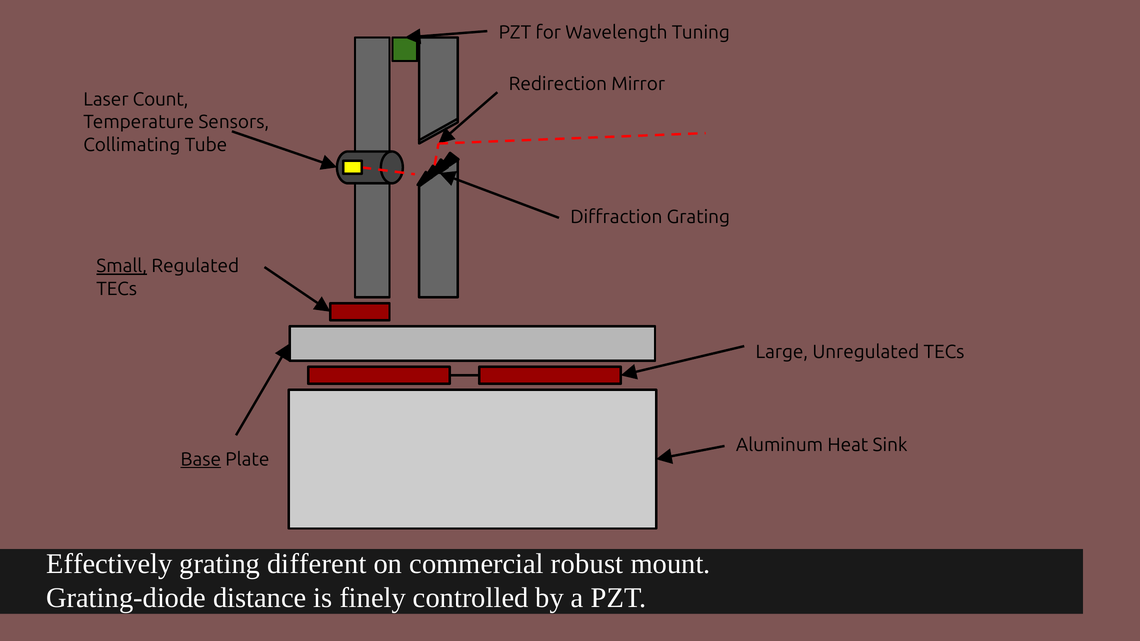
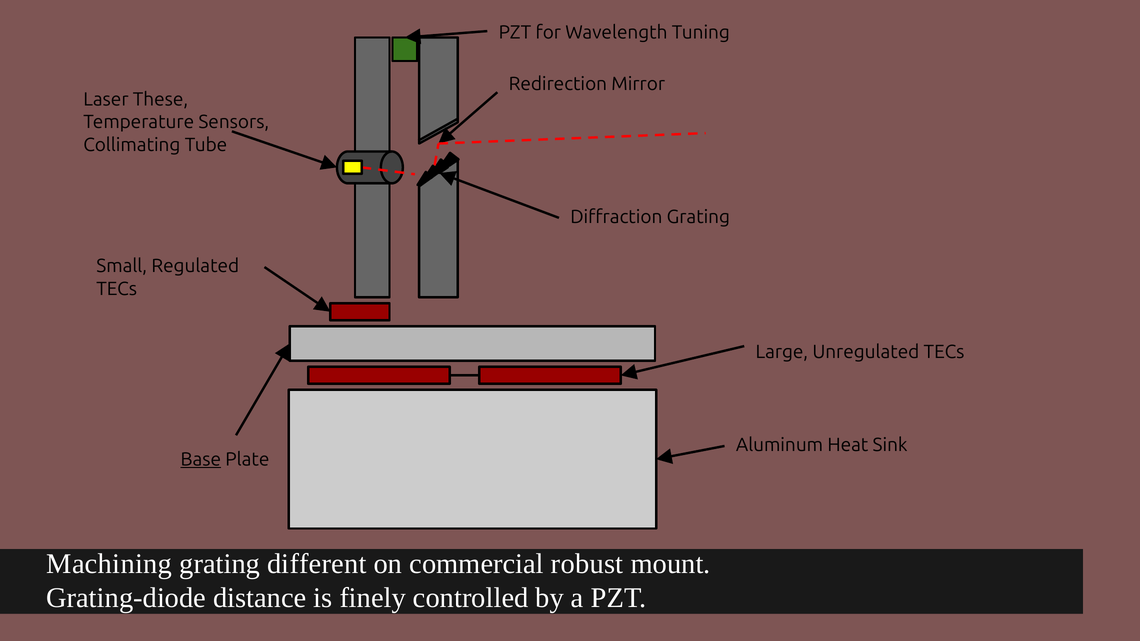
Count: Count -> These (160, 99)
Small underline: present -> none (122, 266)
Effectively: Effectively -> Machining (109, 564)
